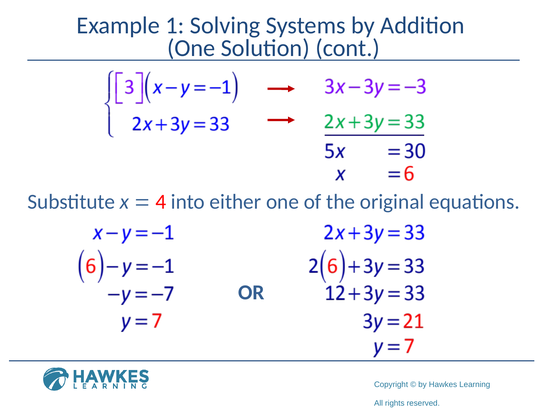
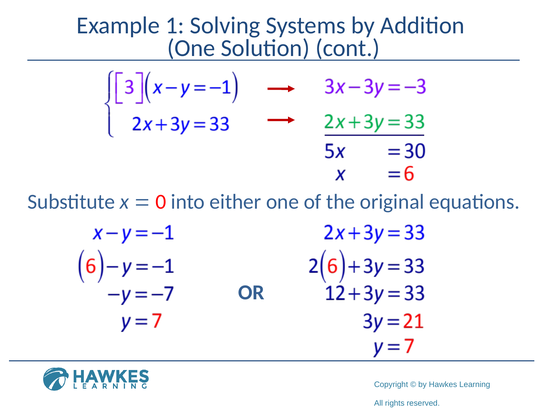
4: 4 -> 0 (161, 202)
